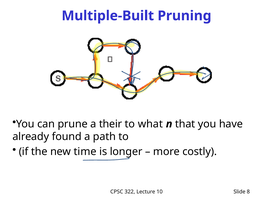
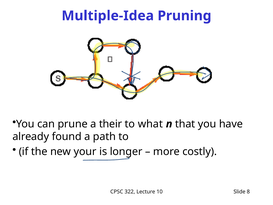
Multiple-Built: Multiple-Built -> Multiple-Idea (108, 16)
time: time -> your (85, 151)
